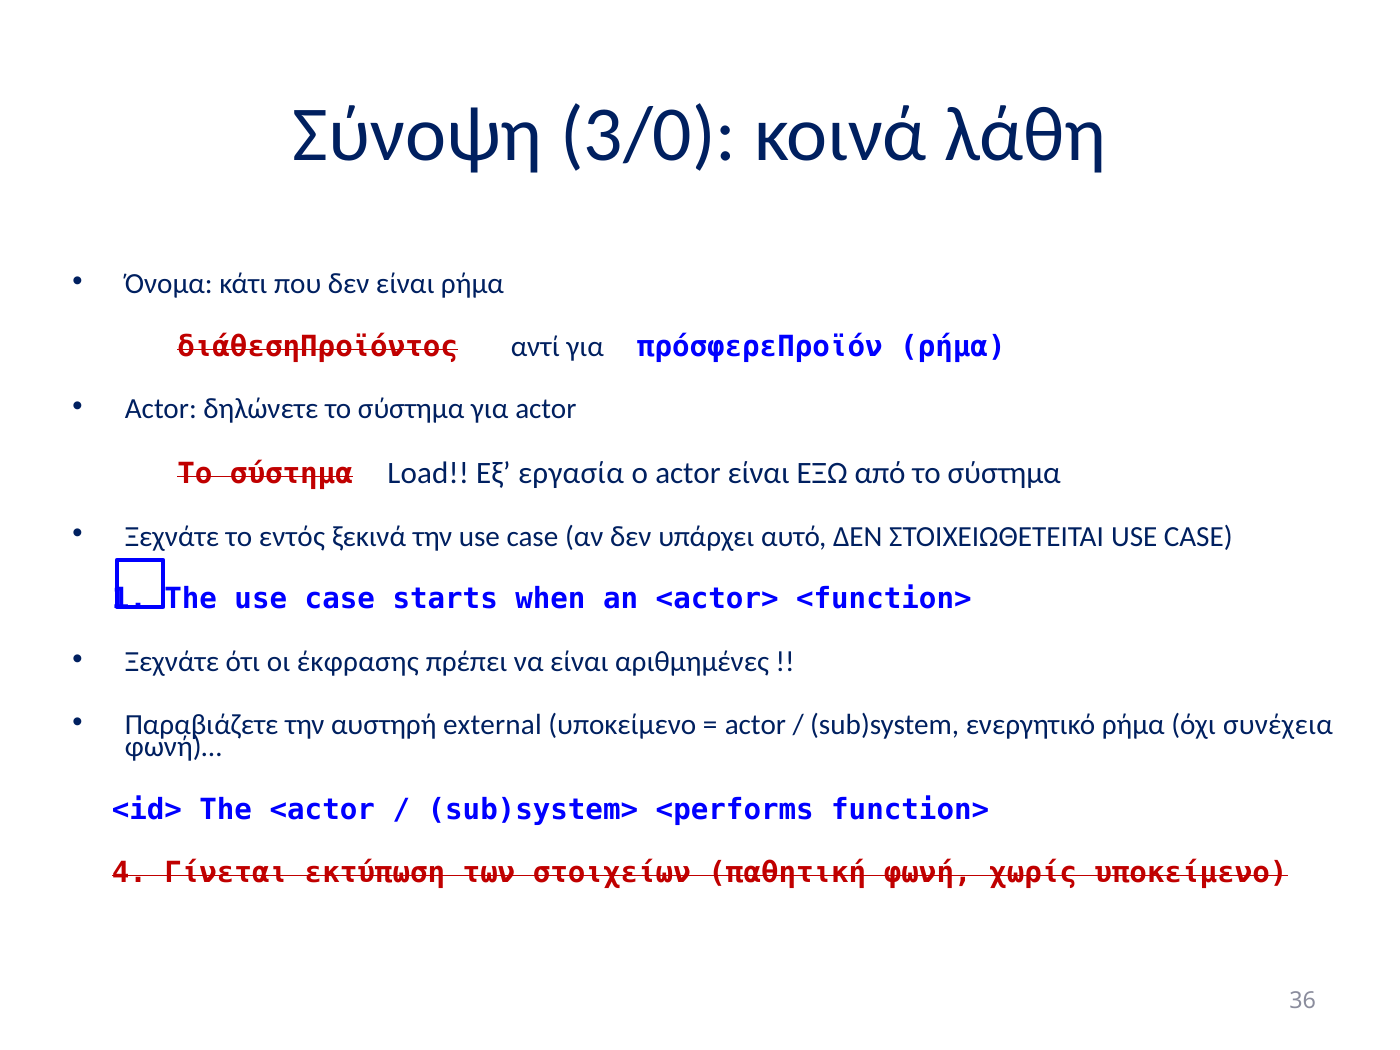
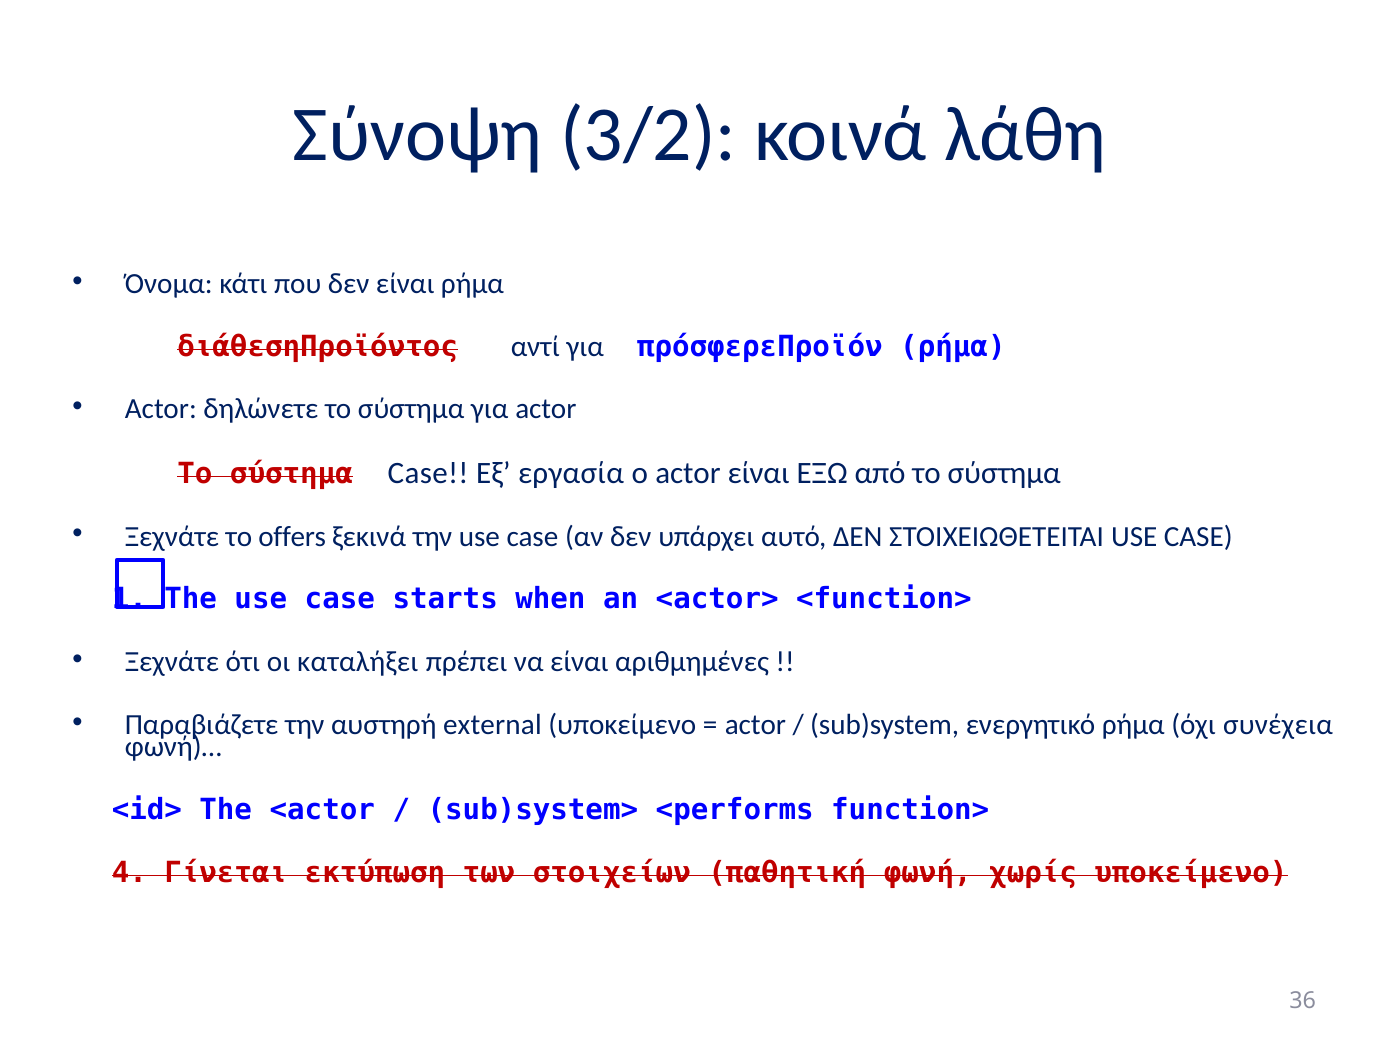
3/0: 3/0 -> 3/2 (648, 135)
σύστημα Load: Load -> Case (428, 473)
εντός: εντός -> offers (292, 536)
έκφρασης: έκφρασης -> καταλήξει (358, 662)
